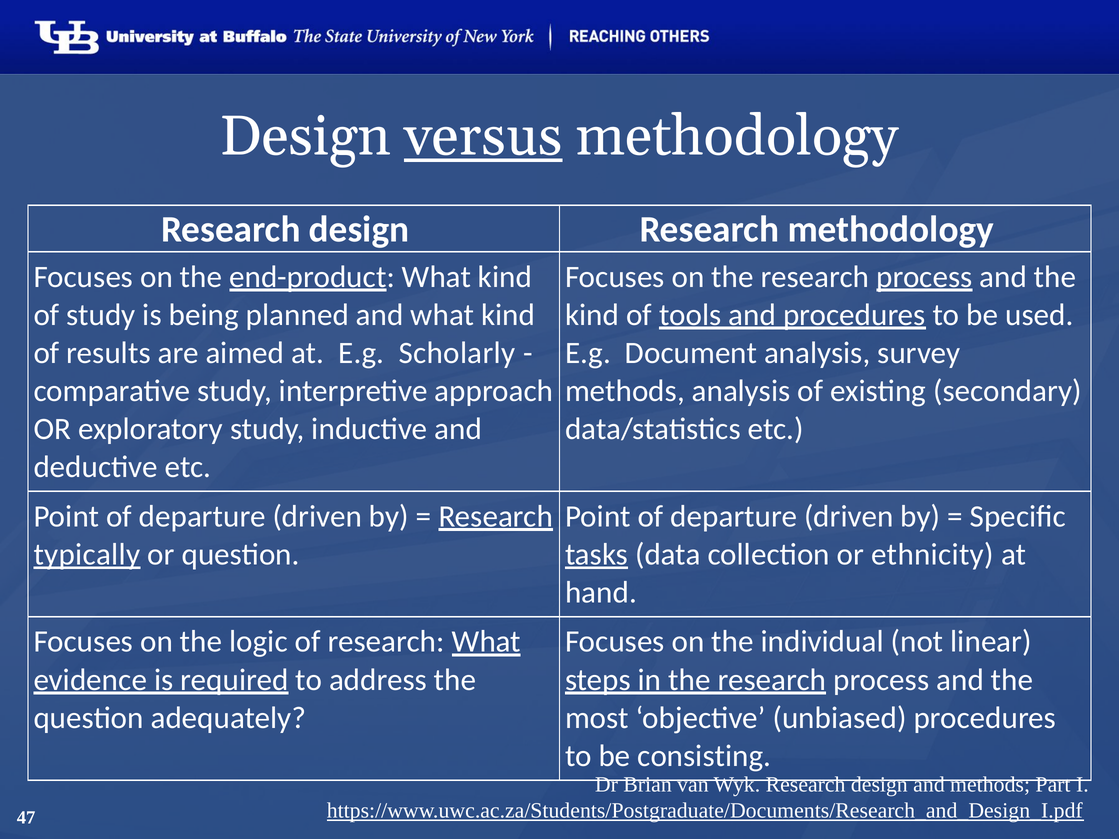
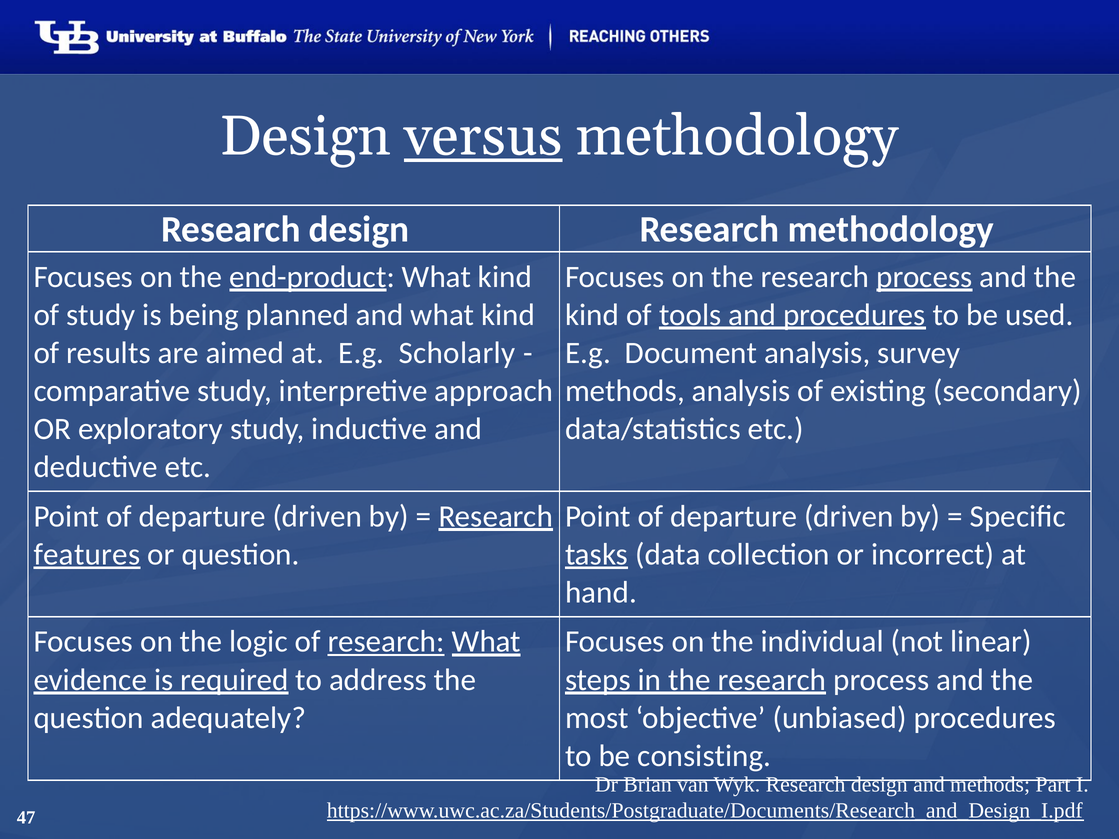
typically: typically -> features (87, 555)
ethnicity: ethnicity -> incorrect (933, 555)
research underline: none -> present (386, 642)
